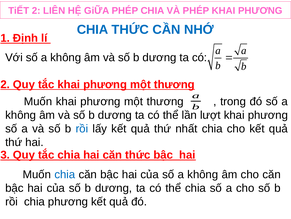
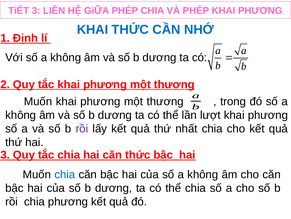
TiẾT 2: 2 -> 3 (36, 11)
CHIA: CHIA -> KHAI (93, 30)
rồi colour: blue -> purple (82, 128)
